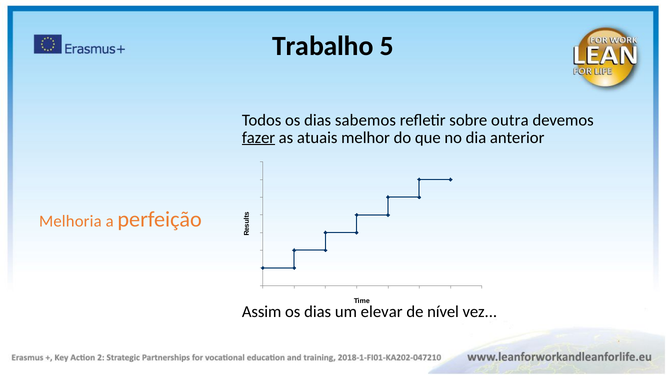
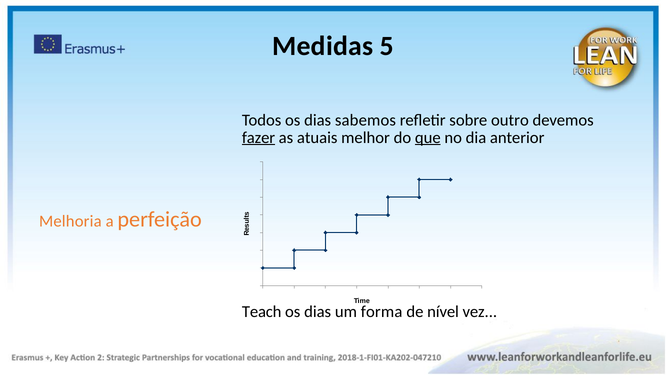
Trabalho: Trabalho -> Medidas (323, 46)
outra: outra -> outro (510, 120)
que underline: none -> present (428, 137)
Assim: Assim -> Teach (262, 311)
elevar: elevar -> forma (382, 311)
